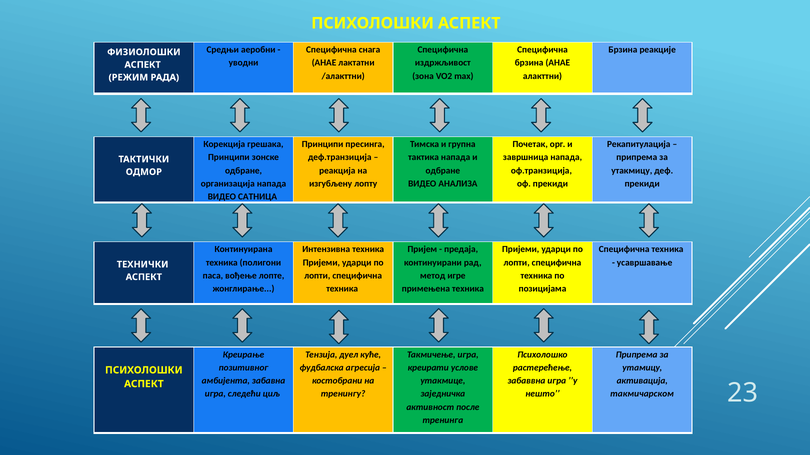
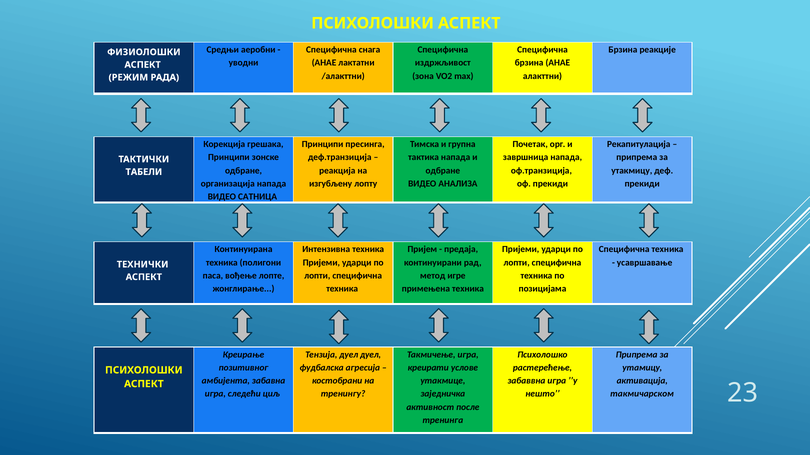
ОДМОР: ОДМОР -> ТАБЕЛИ (144, 172)
дуел куће: куће -> дуел (371, 355)
